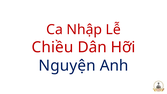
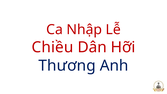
Nguyện: Nguyện -> Thương (67, 66)
